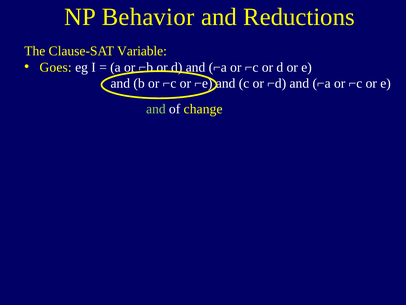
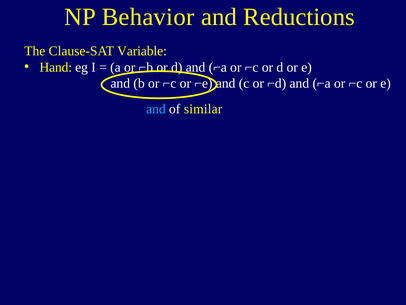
Goes: Goes -> Hand (56, 67)
and colour: light green -> light blue (156, 109)
change: change -> similar (203, 109)
